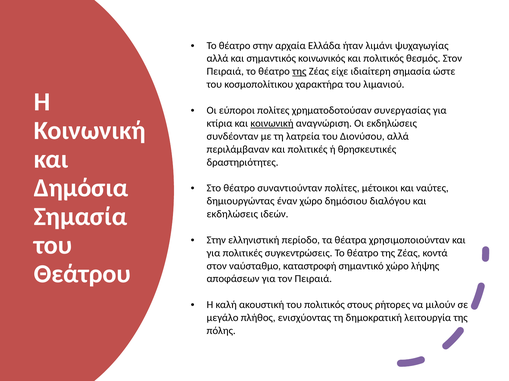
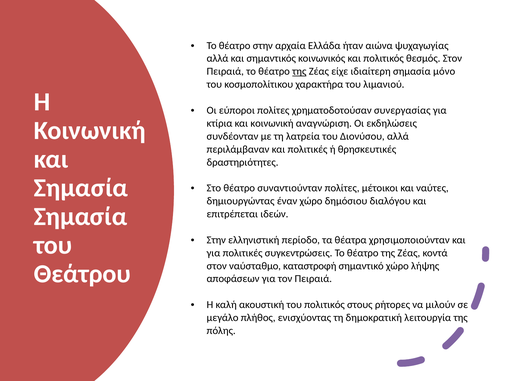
λιμάνι: λιμάνι -> αιώνα (379, 46)
ώστε: ώστε -> μόνο (444, 72)
κοινωνική underline: present -> none (272, 124)
Δημόσια: Δημόσια -> Σημασία (81, 188)
εκδηλώσεις: εκδηλώσεις -> επιτρέπεται (232, 214)
